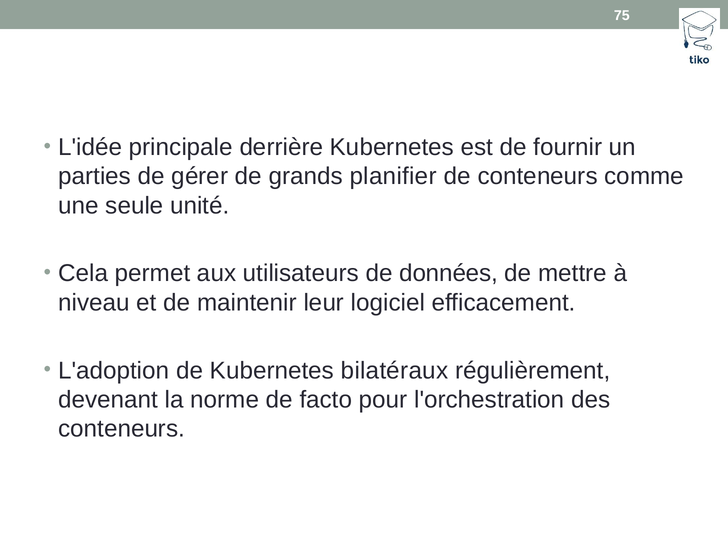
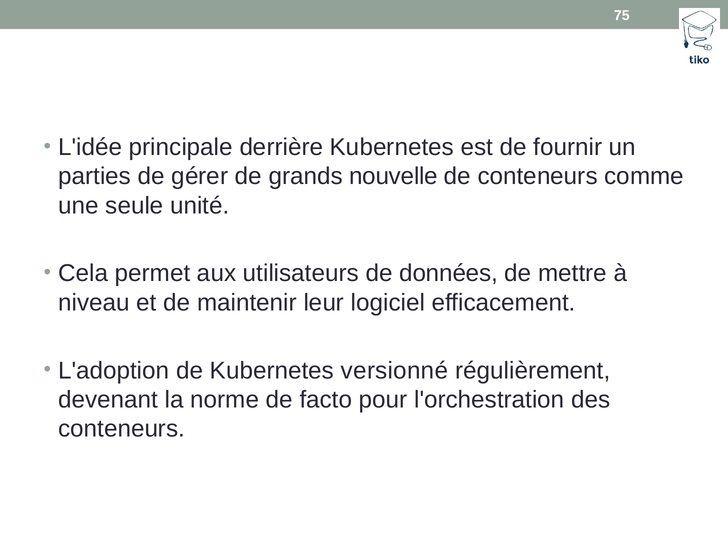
planifier: planifier -> nouvelle (393, 176)
bilatéraux: bilatéraux -> versionné (394, 371)
